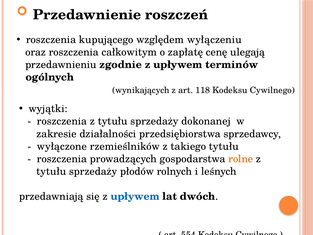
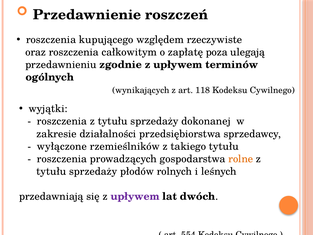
wyłączeniu: wyłączeniu -> rzeczywiste (214, 40)
cenę: cenę -> poza (217, 52)
upływem colour: blue -> purple (135, 196)
